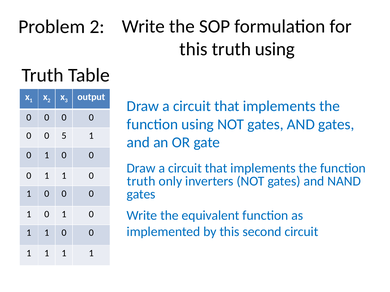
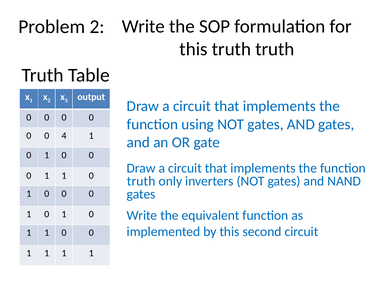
this truth using: using -> truth (275, 49)
5: 5 -> 4 (64, 136)
